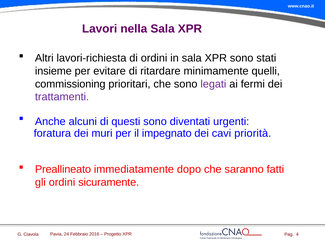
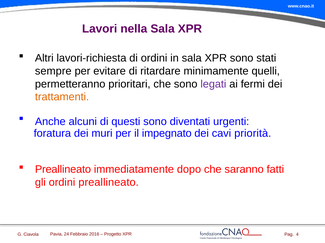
insieme: insieme -> sempre (53, 71)
commissioning: commissioning -> permetteranno (70, 84)
trattamenti colour: purple -> orange (62, 97)
ordini sicuramente: sicuramente -> preallineato (109, 183)
